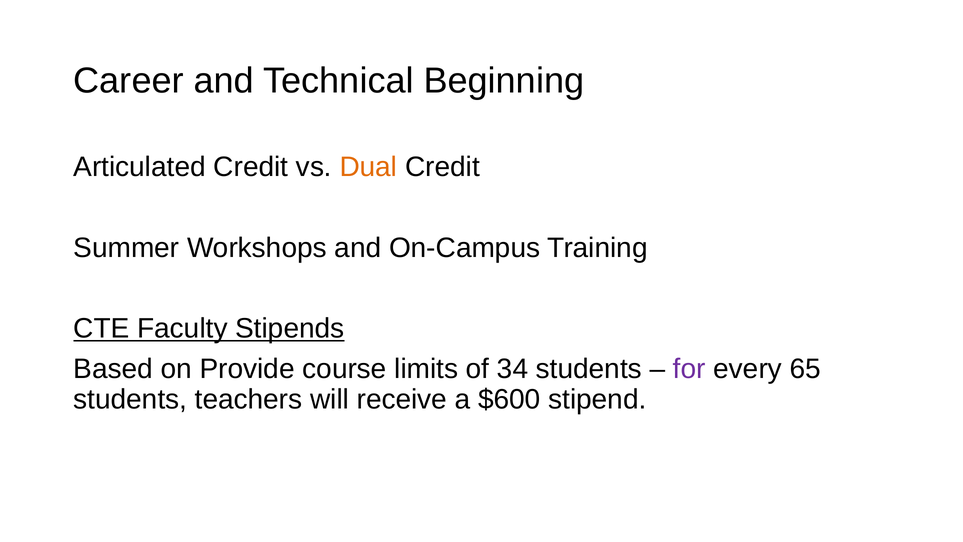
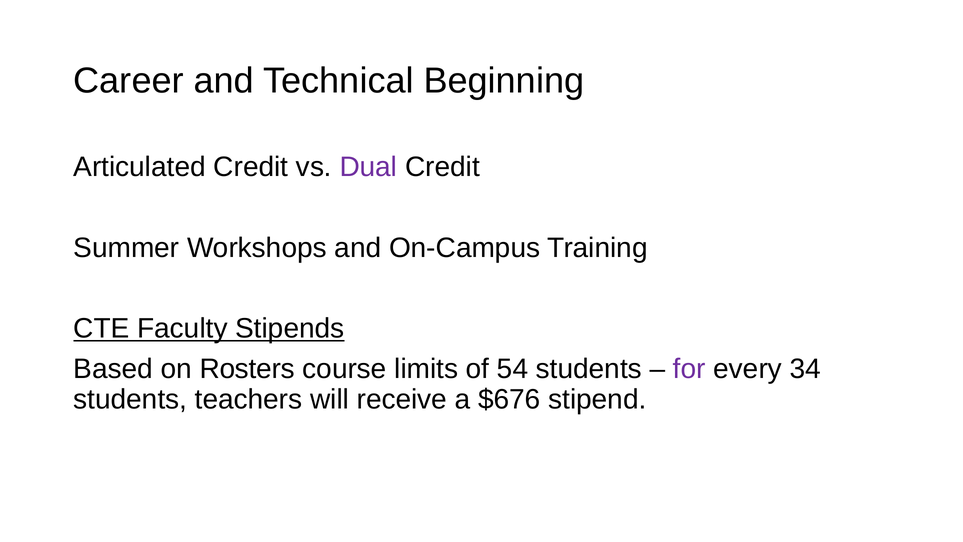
Dual colour: orange -> purple (368, 167)
Provide: Provide -> Rosters (247, 369)
34: 34 -> 54 (513, 369)
65: 65 -> 34 (805, 369)
$600: $600 -> $676 (509, 399)
